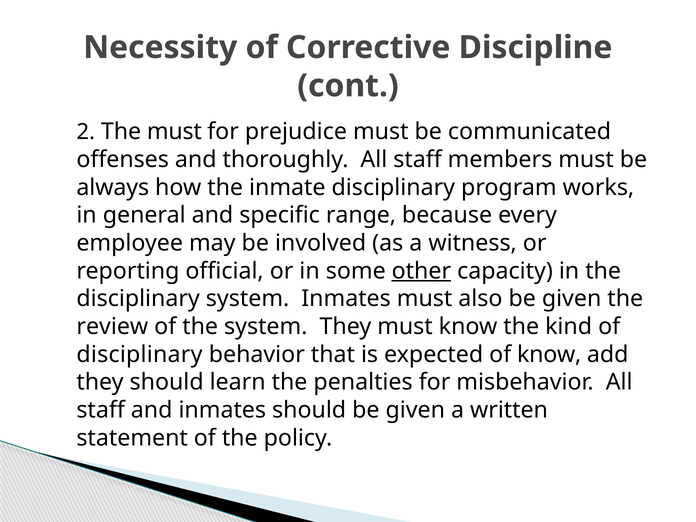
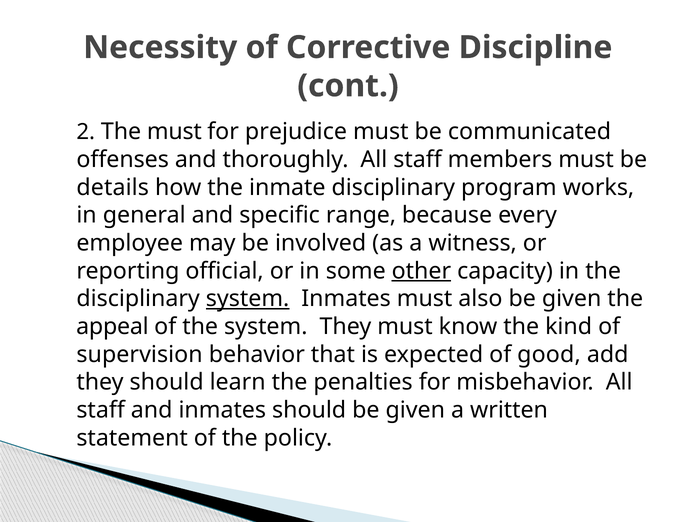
always: always -> details (113, 187)
system underline: none -> present (248, 299)
review: review -> appeal (112, 327)
disciplinary: disciplinary -> supervision (140, 354)
of know: know -> good (549, 354)
